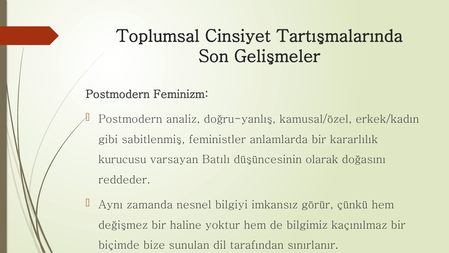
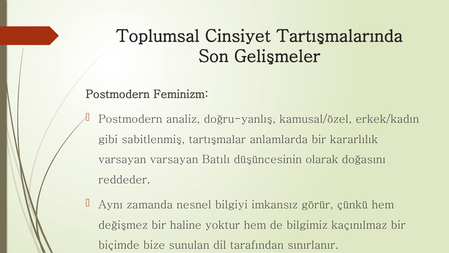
feministler: feministler -> tartışmalar (217, 139)
kurucusu: kurucusu -> varsayan (122, 159)
